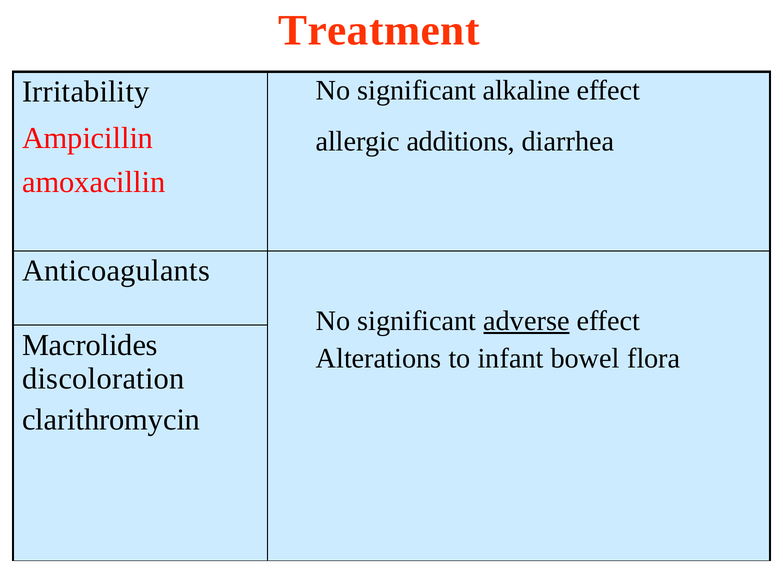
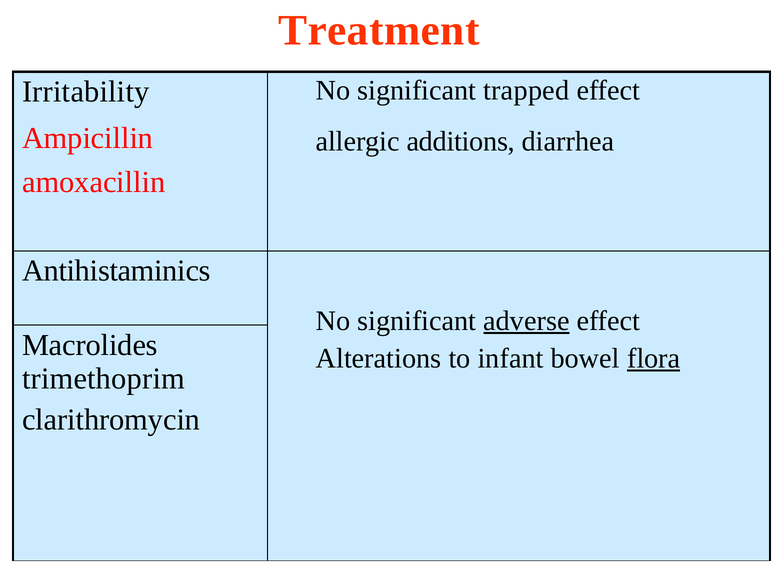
alkaline: alkaline -> trapped (526, 91)
Anticoagulants: Anticoagulants -> Antihistaminics (116, 271)
flora underline: none -> present (654, 359)
discoloration: discoloration -> trimethoprim (103, 379)
